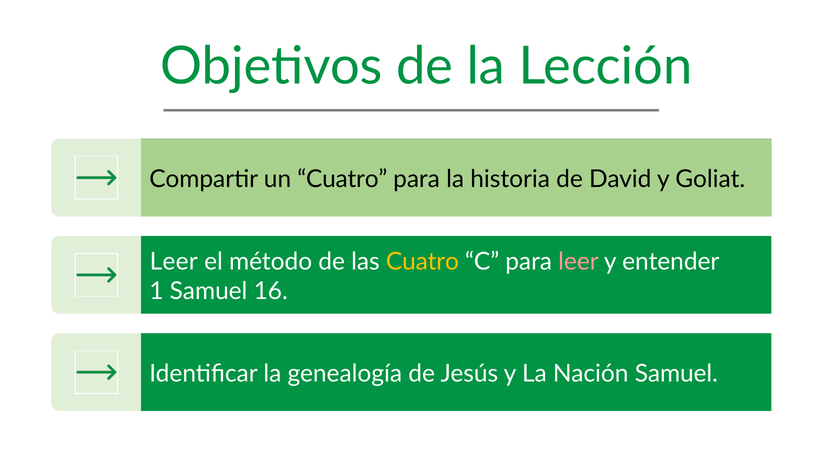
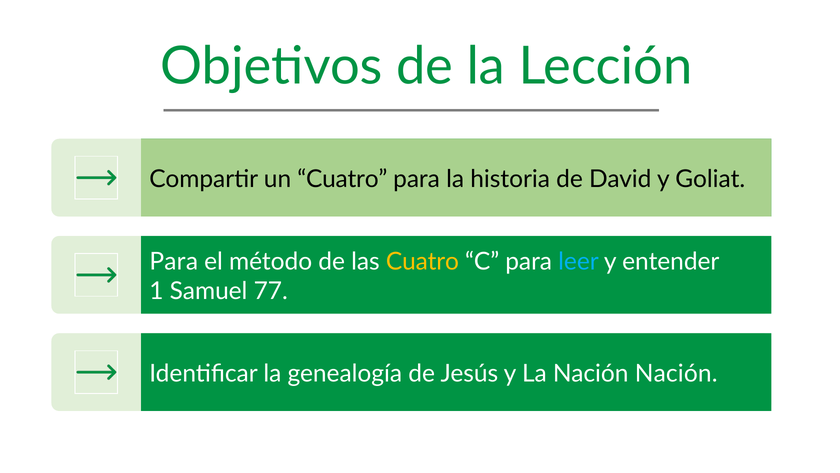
Leer: Leer -> Para (174, 262)
leer colour: pink -> light blue (578, 262)
16: 16 -> 77 (271, 291)
Nación Samuel: Samuel -> Nación (676, 373)
